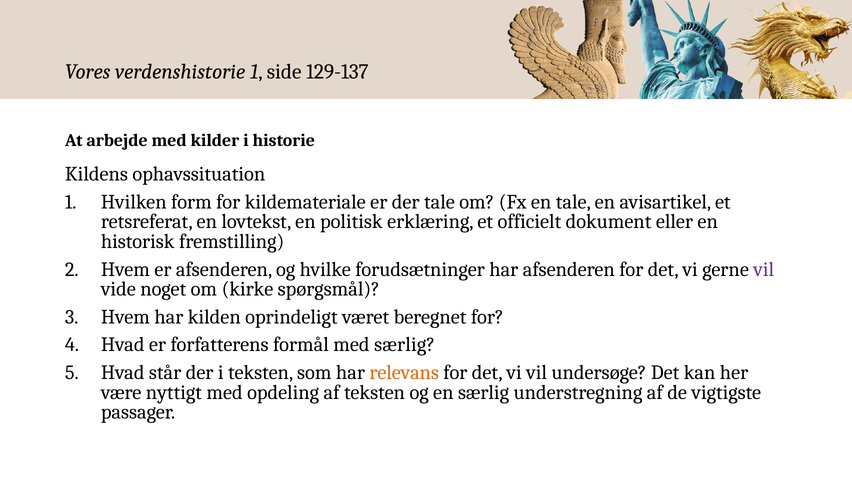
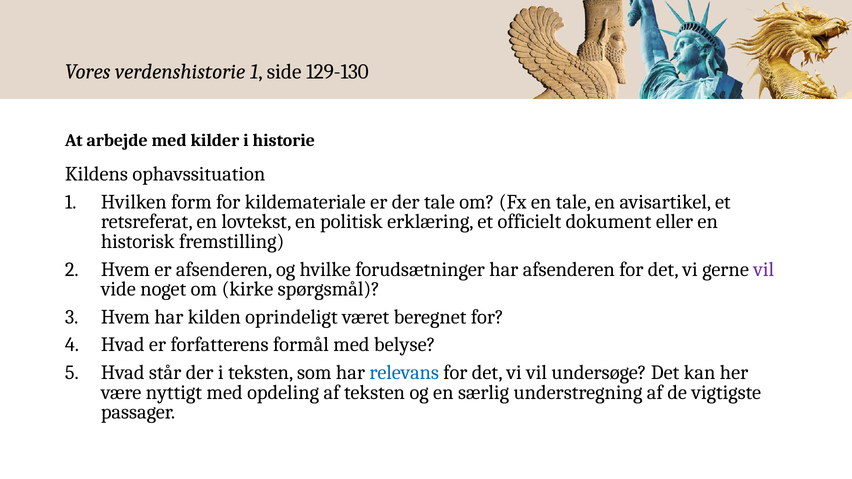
129-137: 129-137 -> 129-130 (337, 72)
med særlig: særlig -> belyse (405, 345)
relevans colour: orange -> blue (404, 373)
